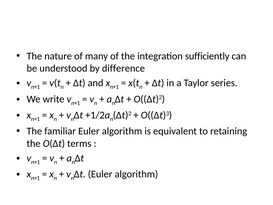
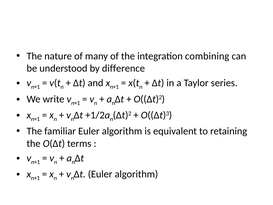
sufficiently: sufficiently -> combining (207, 56)
